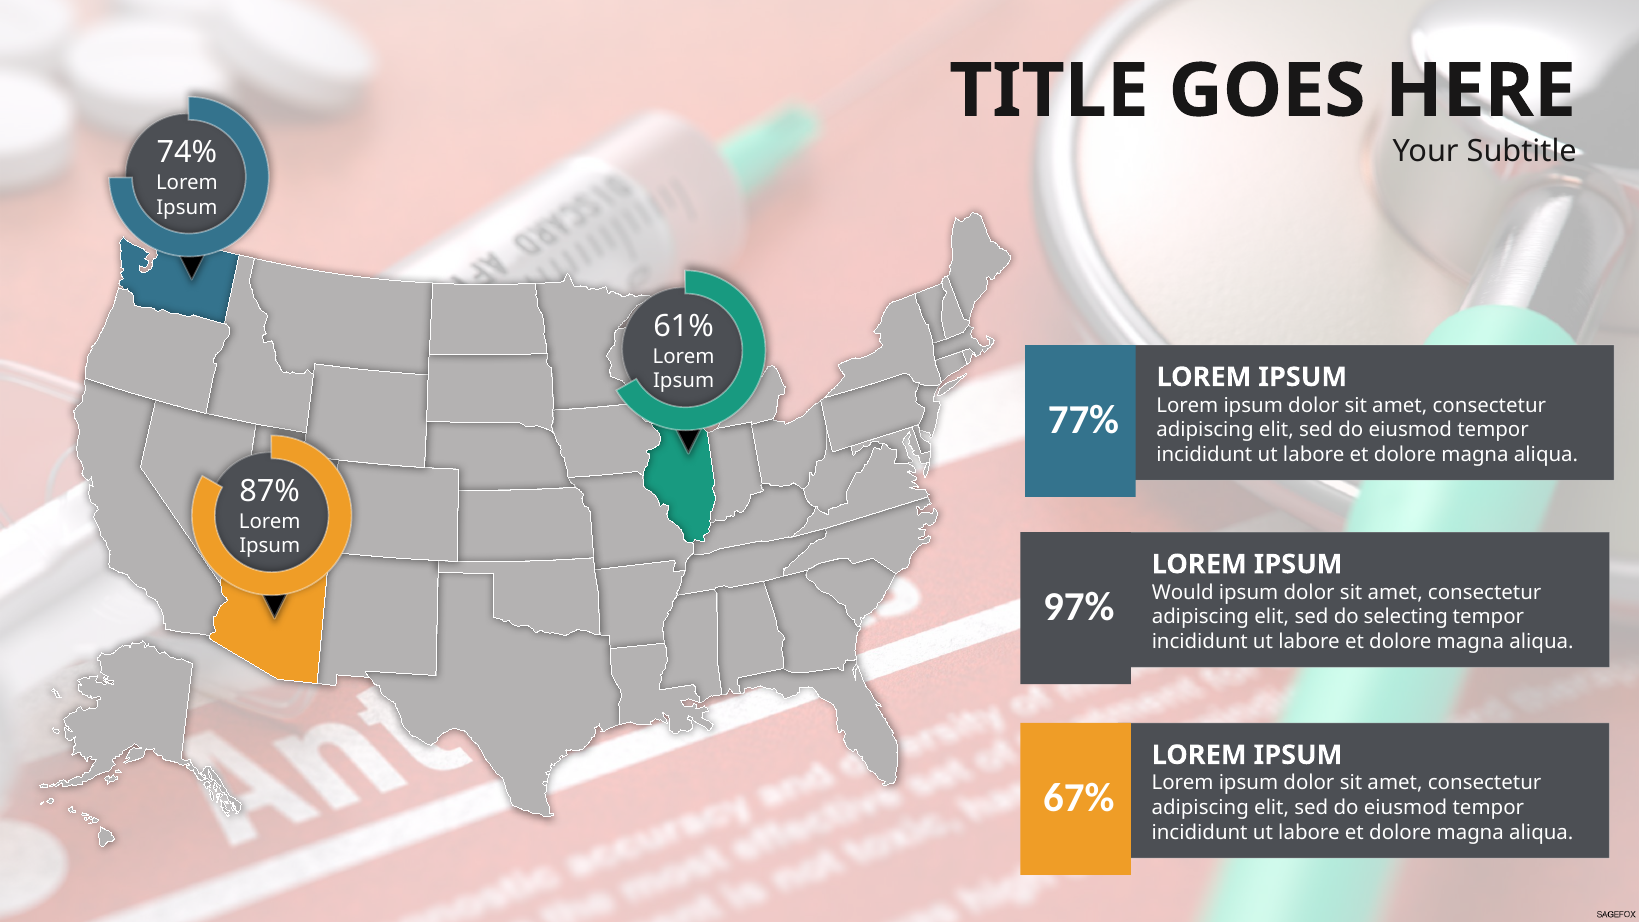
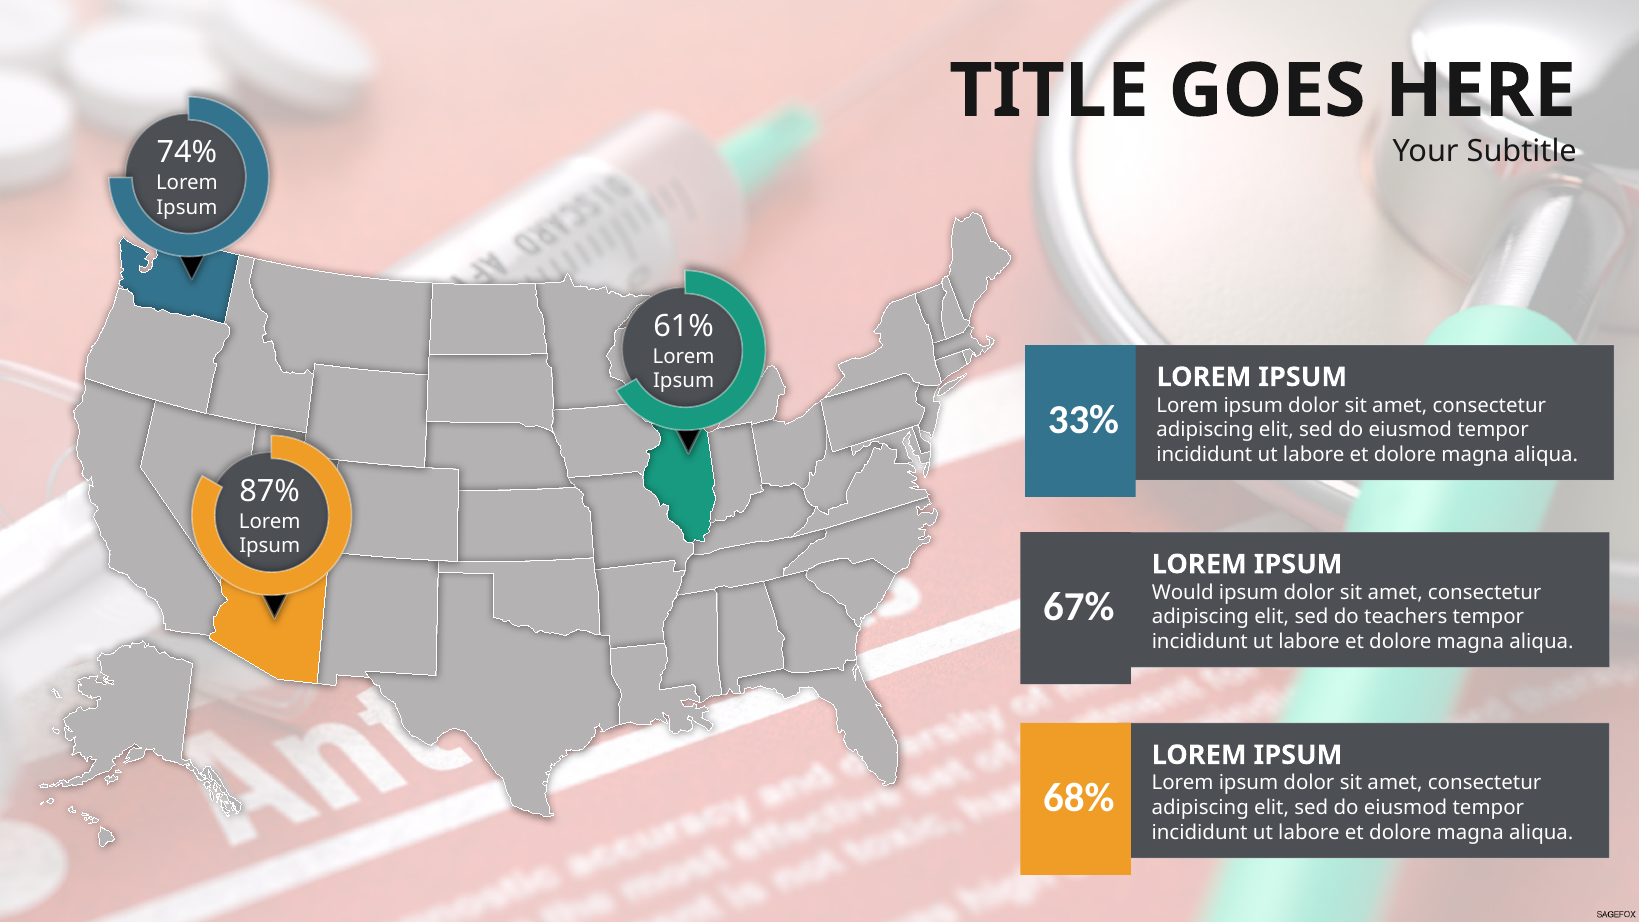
77%: 77% -> 33% (1083, 420)
97%: 97% -> 67% (1079, 607)
selecting: selecting -> teachers (1406, 617)
67%: 67% -> 68% (1079, 798)
